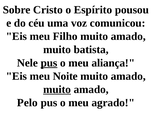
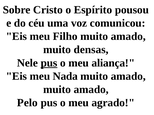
batista: batista -> densas (91, 50)
Noite: Noite -> Nada (65, 76)
muito underline: present -> none (57, 90)
